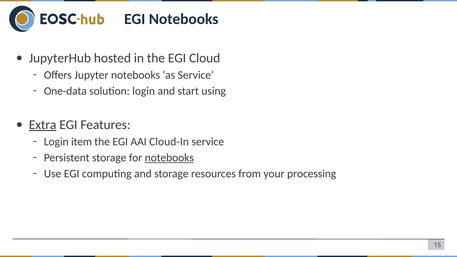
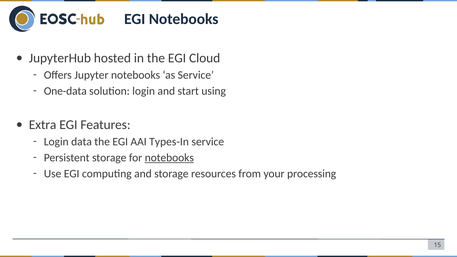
Extra underline: present -> none (43, 125)
item: item -> data (82, 142)
Cloud-In: Cloud-In -> Types-In (169, 142)
